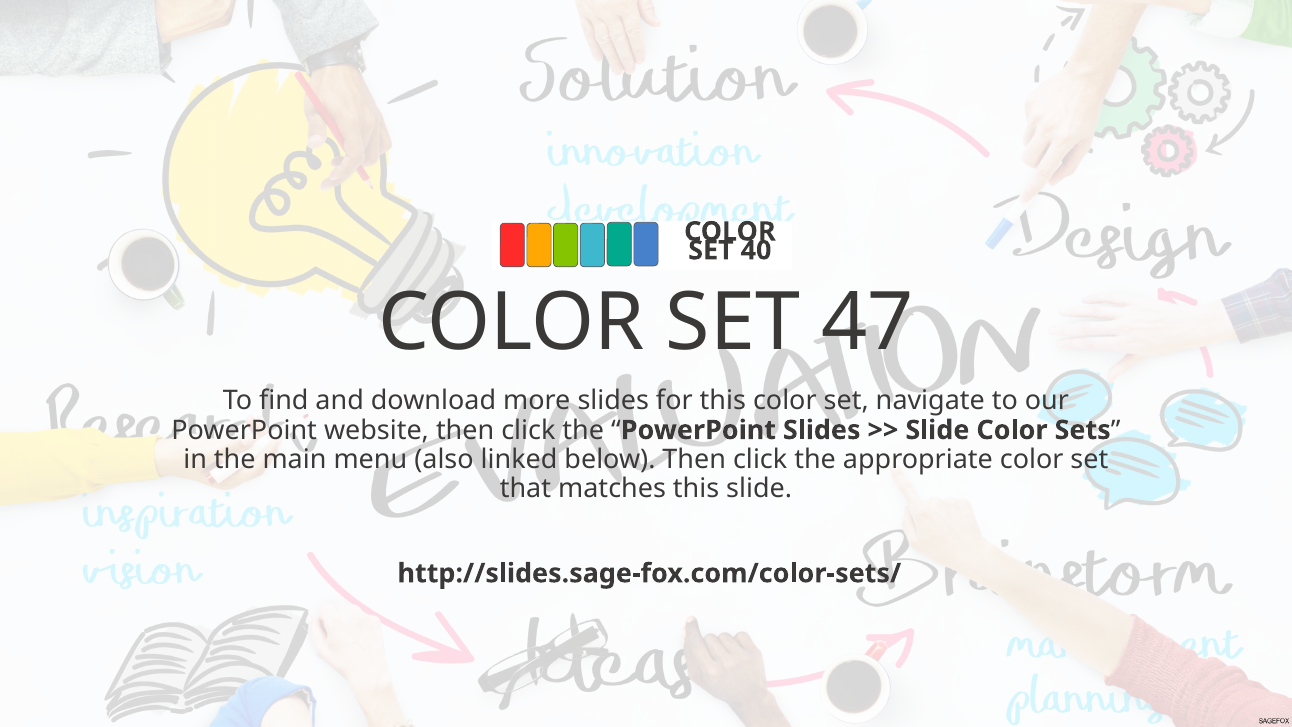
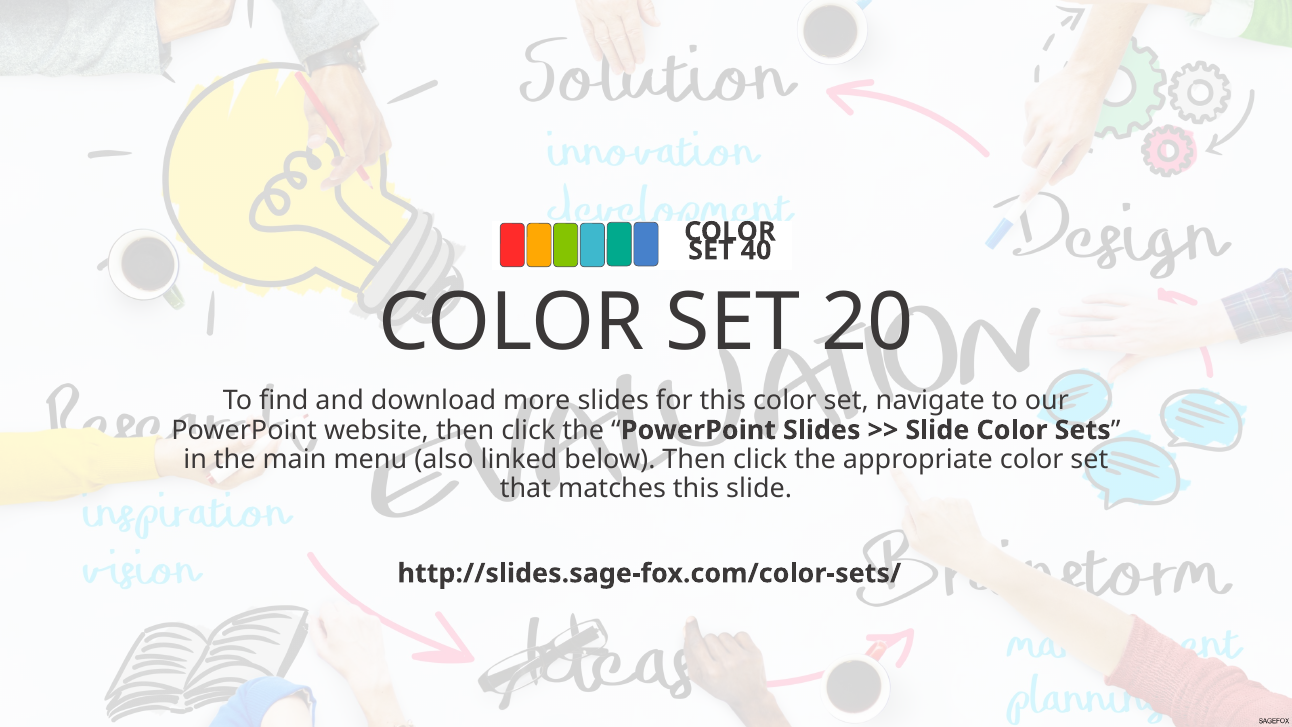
47: 47 -> 20 (867, 323)
